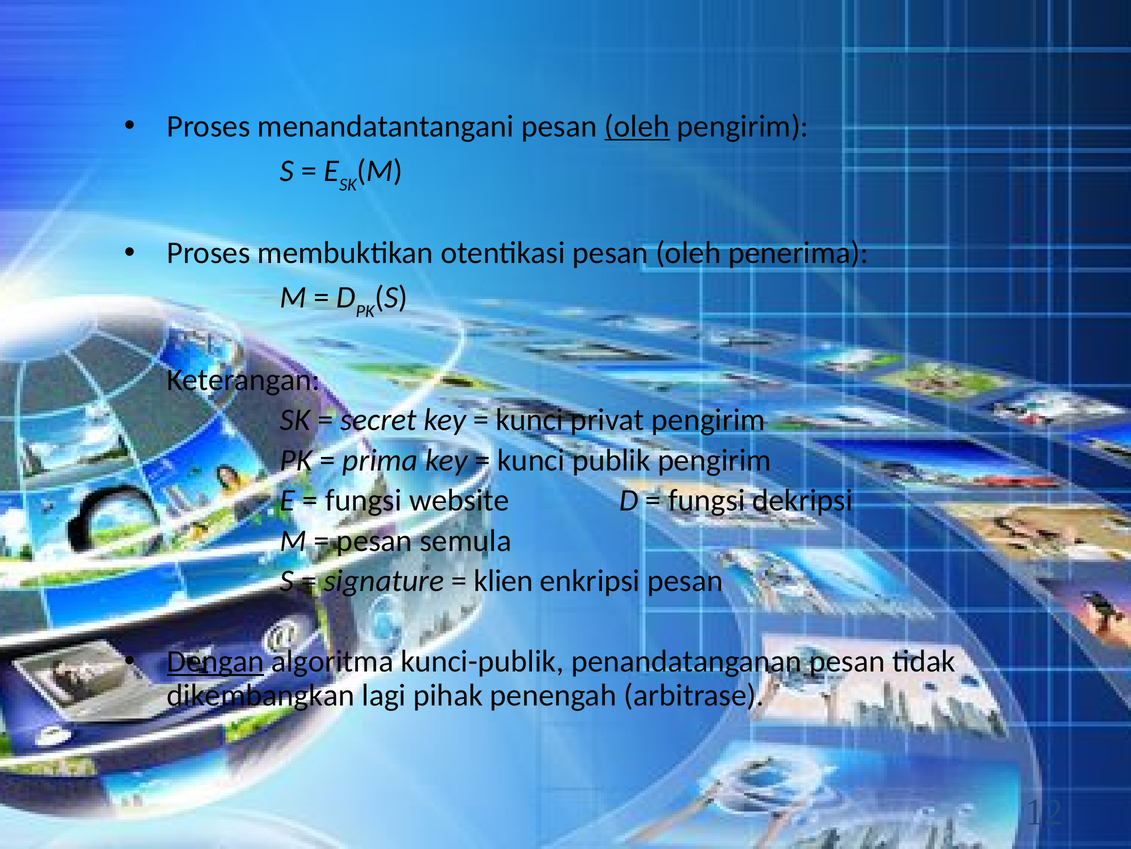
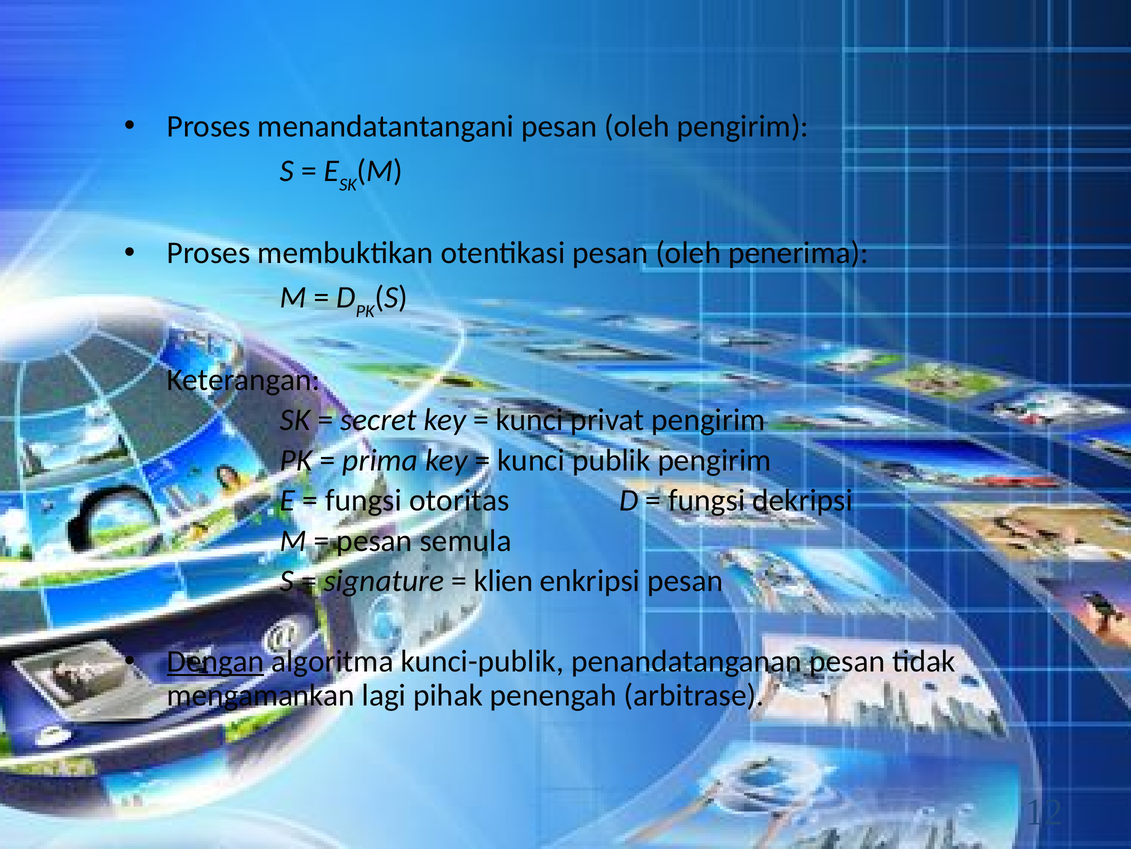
oleh underline: present -> none (637, 126)
website: website -> otoritas (459, 500)
dikembangkan: dikembangkan -> mengamankan (261, 695)
